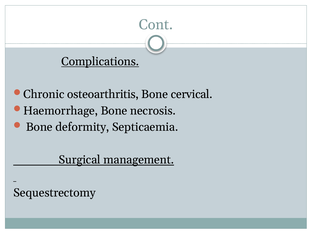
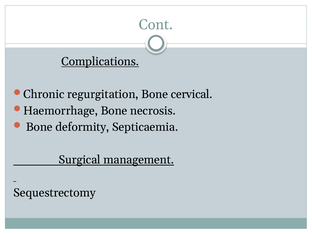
osteoarthritis: osteoarthritis -> regurgitation (103, 94)
